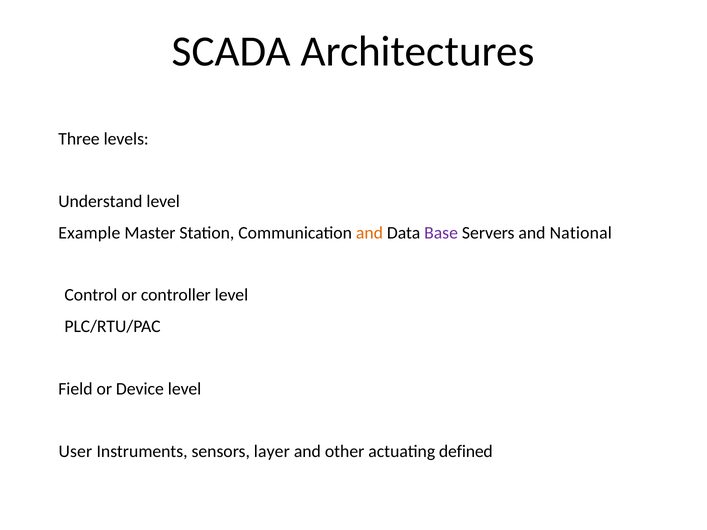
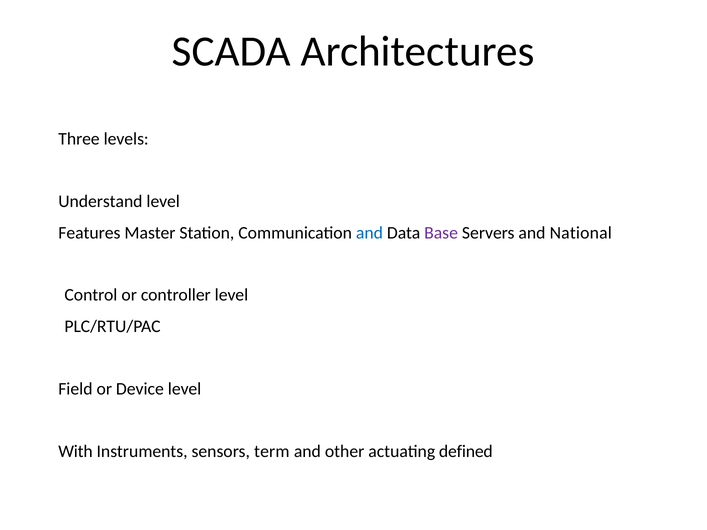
Example: Example -> Features (89, 233)
and colour: orange -> blue (369, 233)
User: User -> With (76, 451)
layer: layer -> term (272, 451)
